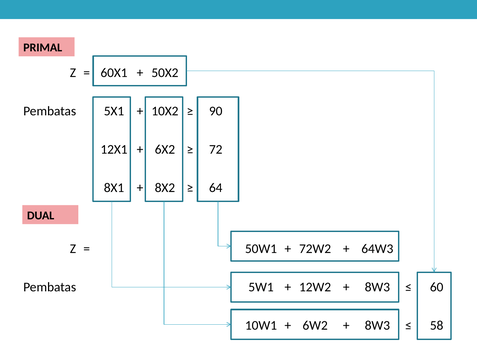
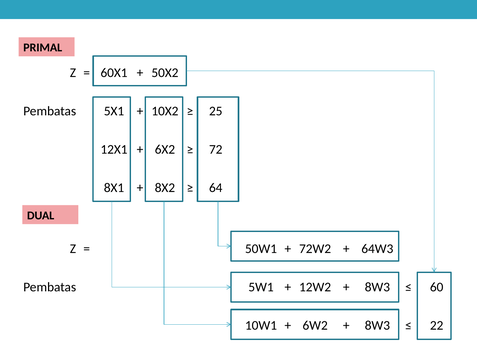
90: 90 -> 25 (216, 111)
58: 58 -> 22 (437, 325)
